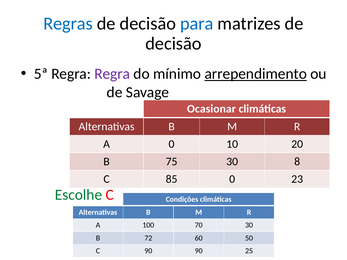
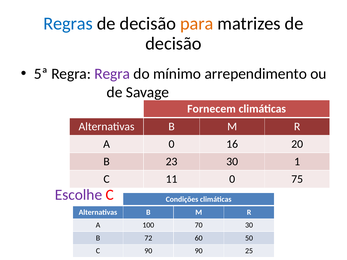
para colour: blue -> orange (197, 24)
arrependimento underline: present -> none (256, 74)
Ocasionar: Ocasionar -> Fornecem (211, 109)
10: 10 -> 16 (232, 144)
75: 75 -> 23 (172, 162)
8: 8 -> 1 (297, 162)
85: 85 -> 11 (172, 179)
23: 23 -> 75 (297, 179)
Escolhe colour: green -> purple (78, 195)
